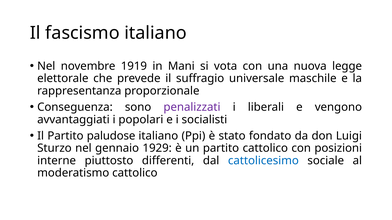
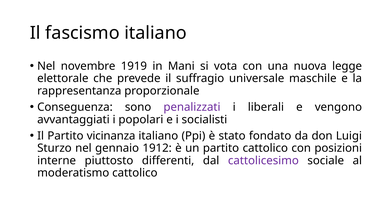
paludose: paludose -> vicinanza (111, 136)
1929: 1929 -> 1912 (157, 149)
cattolicesimo colour: blue -> purple (263, 161)
